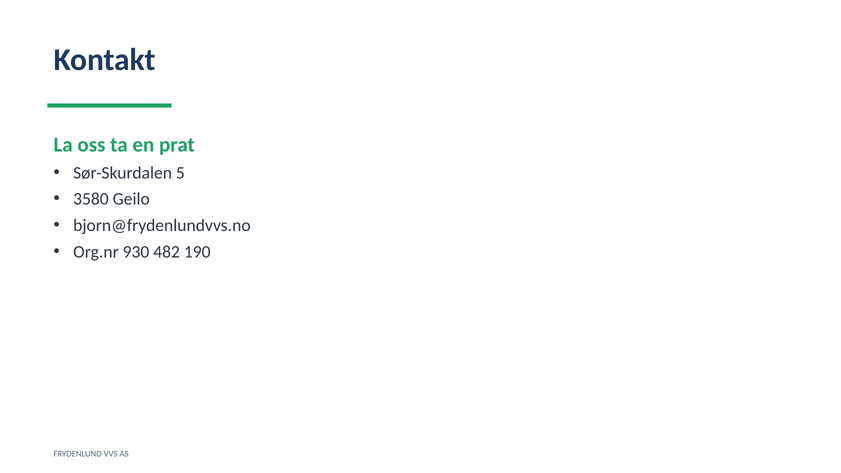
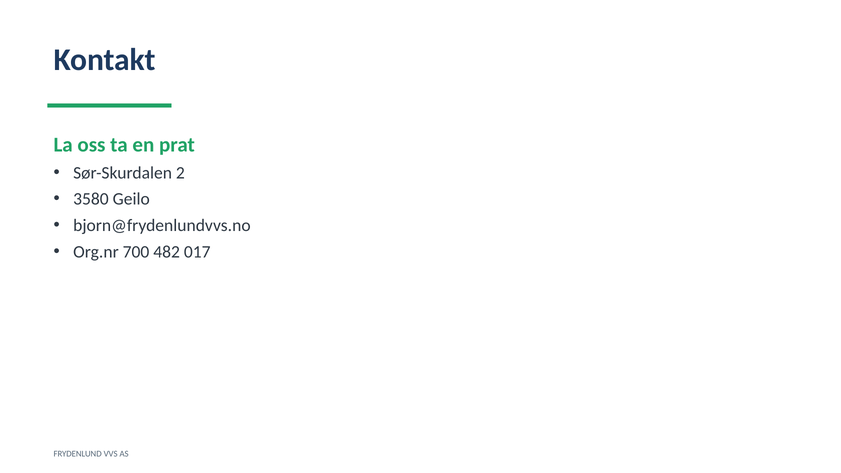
5: 5 -> 2 (180, 173)
930: 930 -> 700 (136, 252)
190: 190 -> 017 (197, 252)
